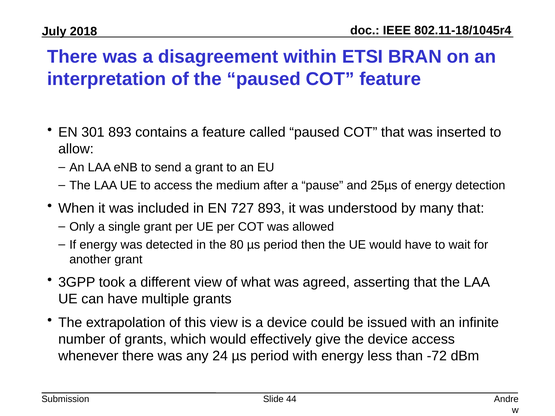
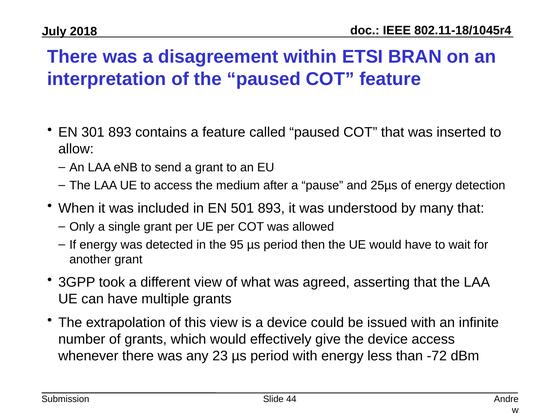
727: 727 -> 501 (242, 208)
80: 80 -> 95 (237, 245)
24: 24 -> 23 (220, 356)
